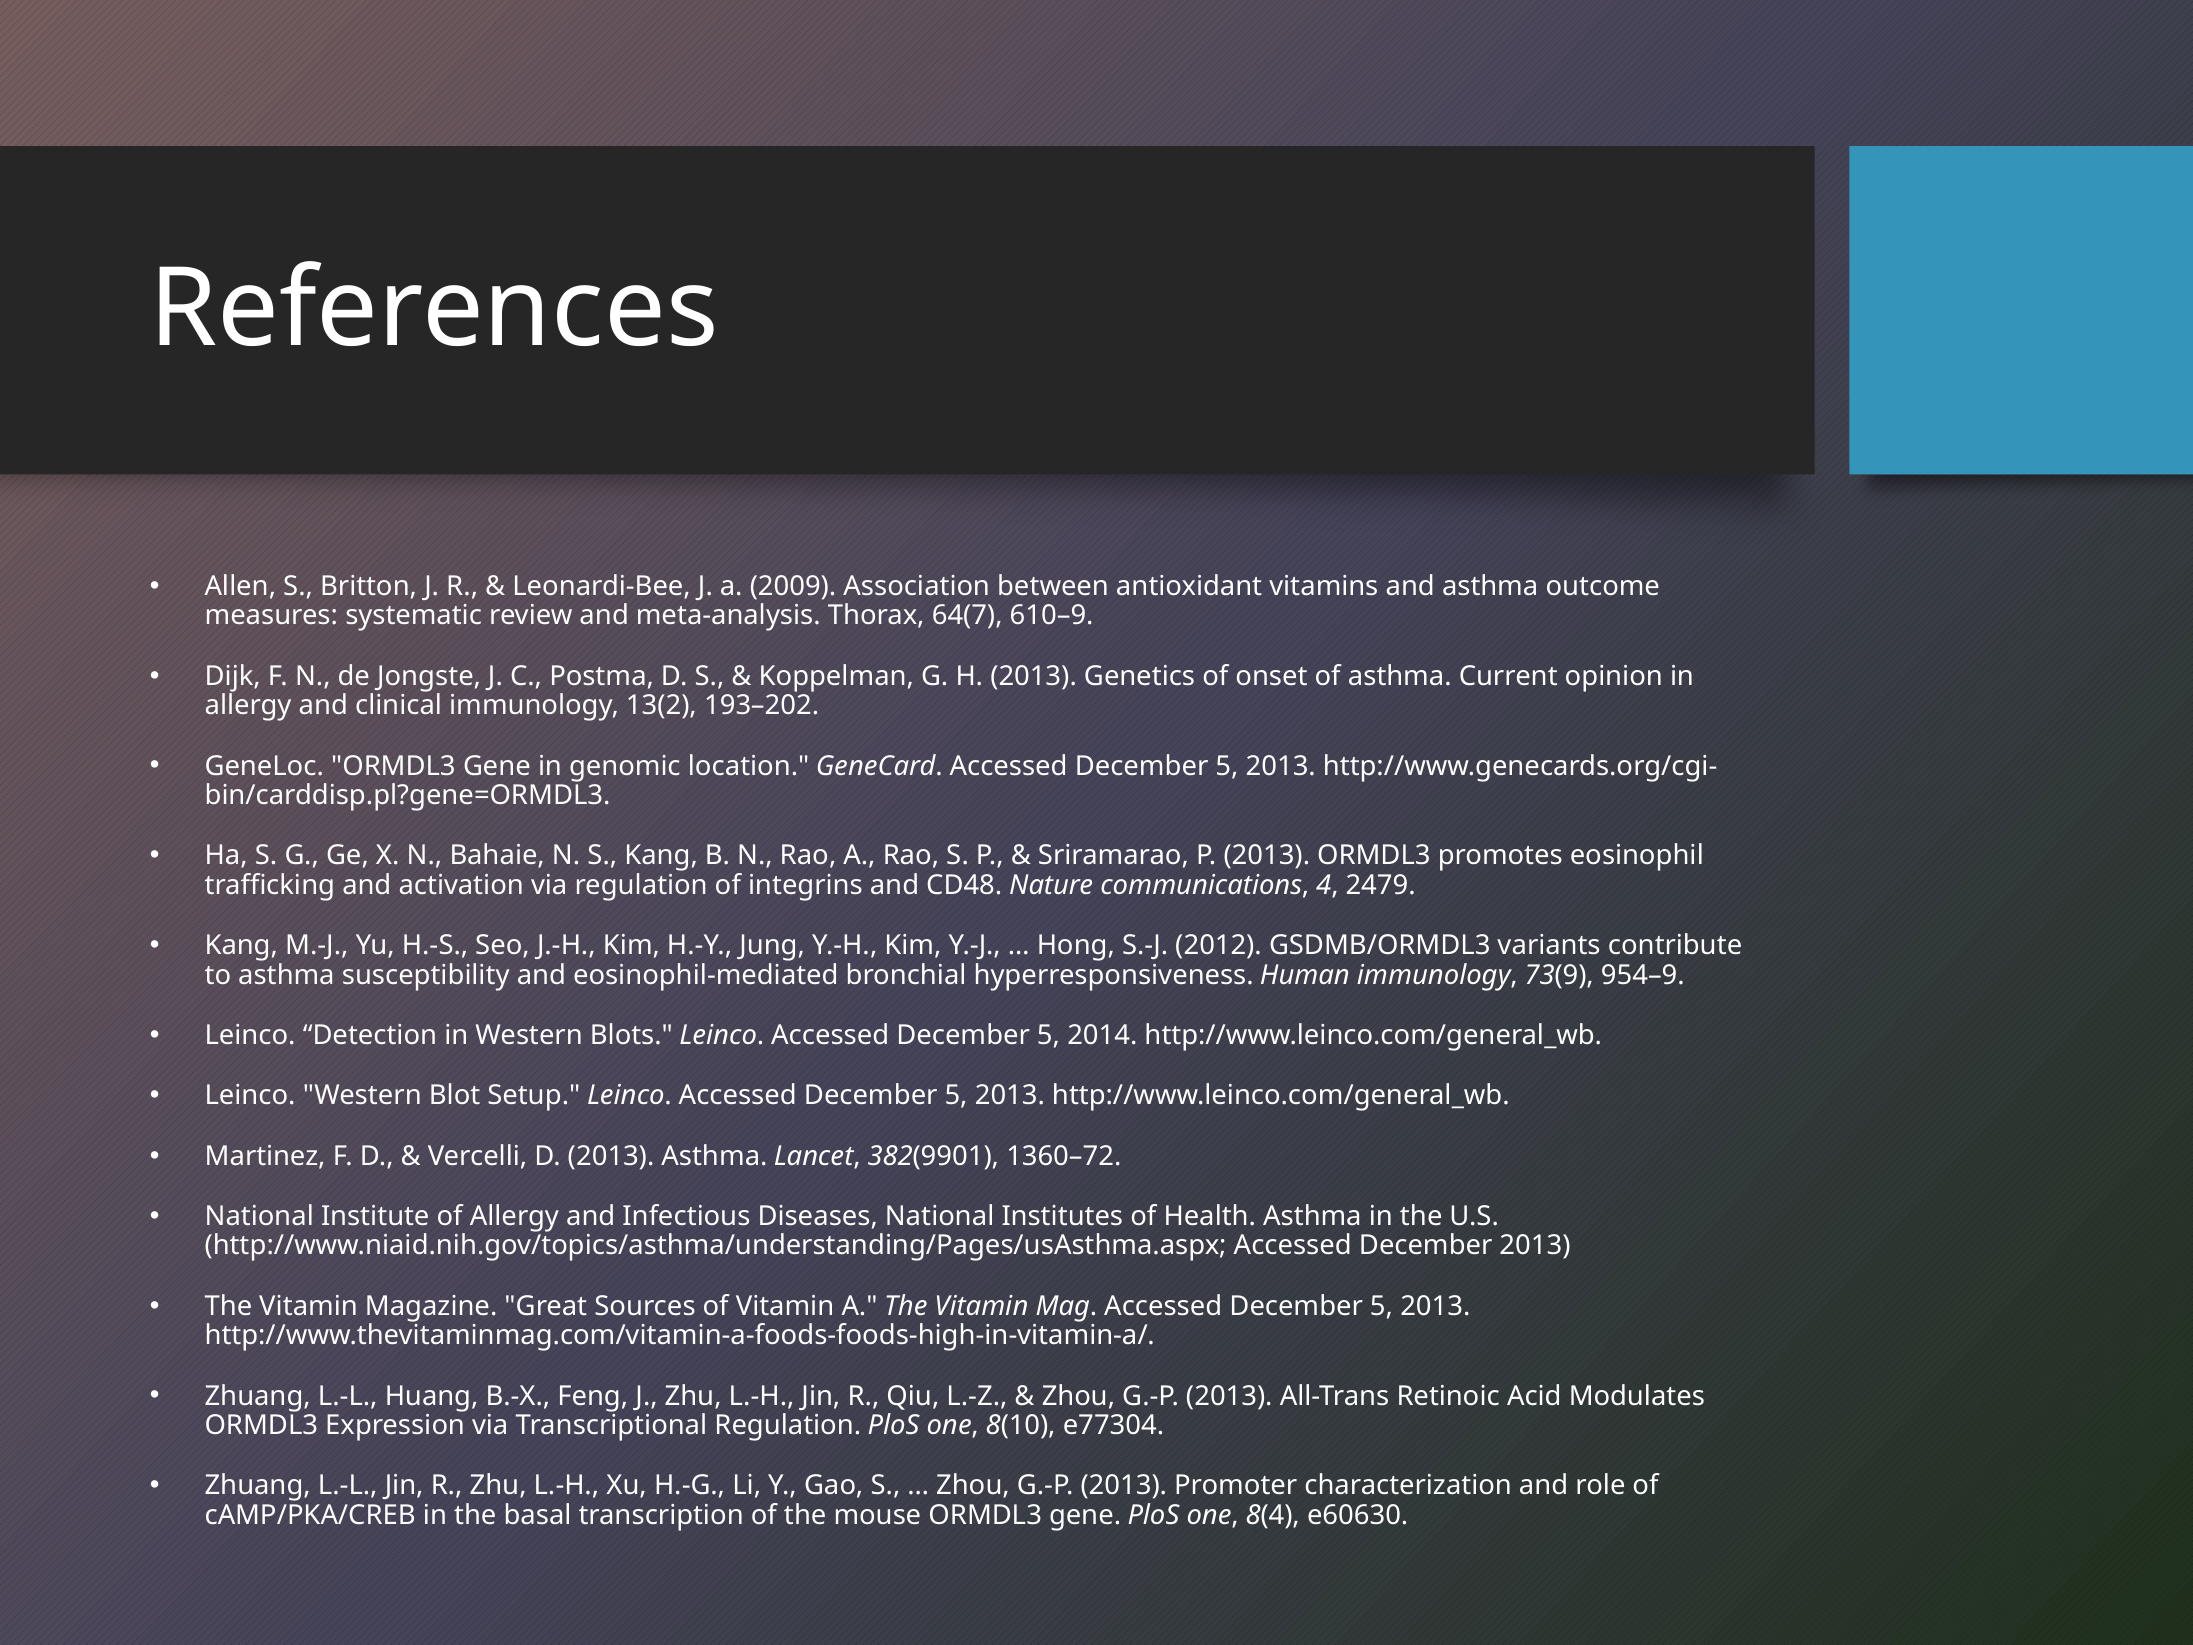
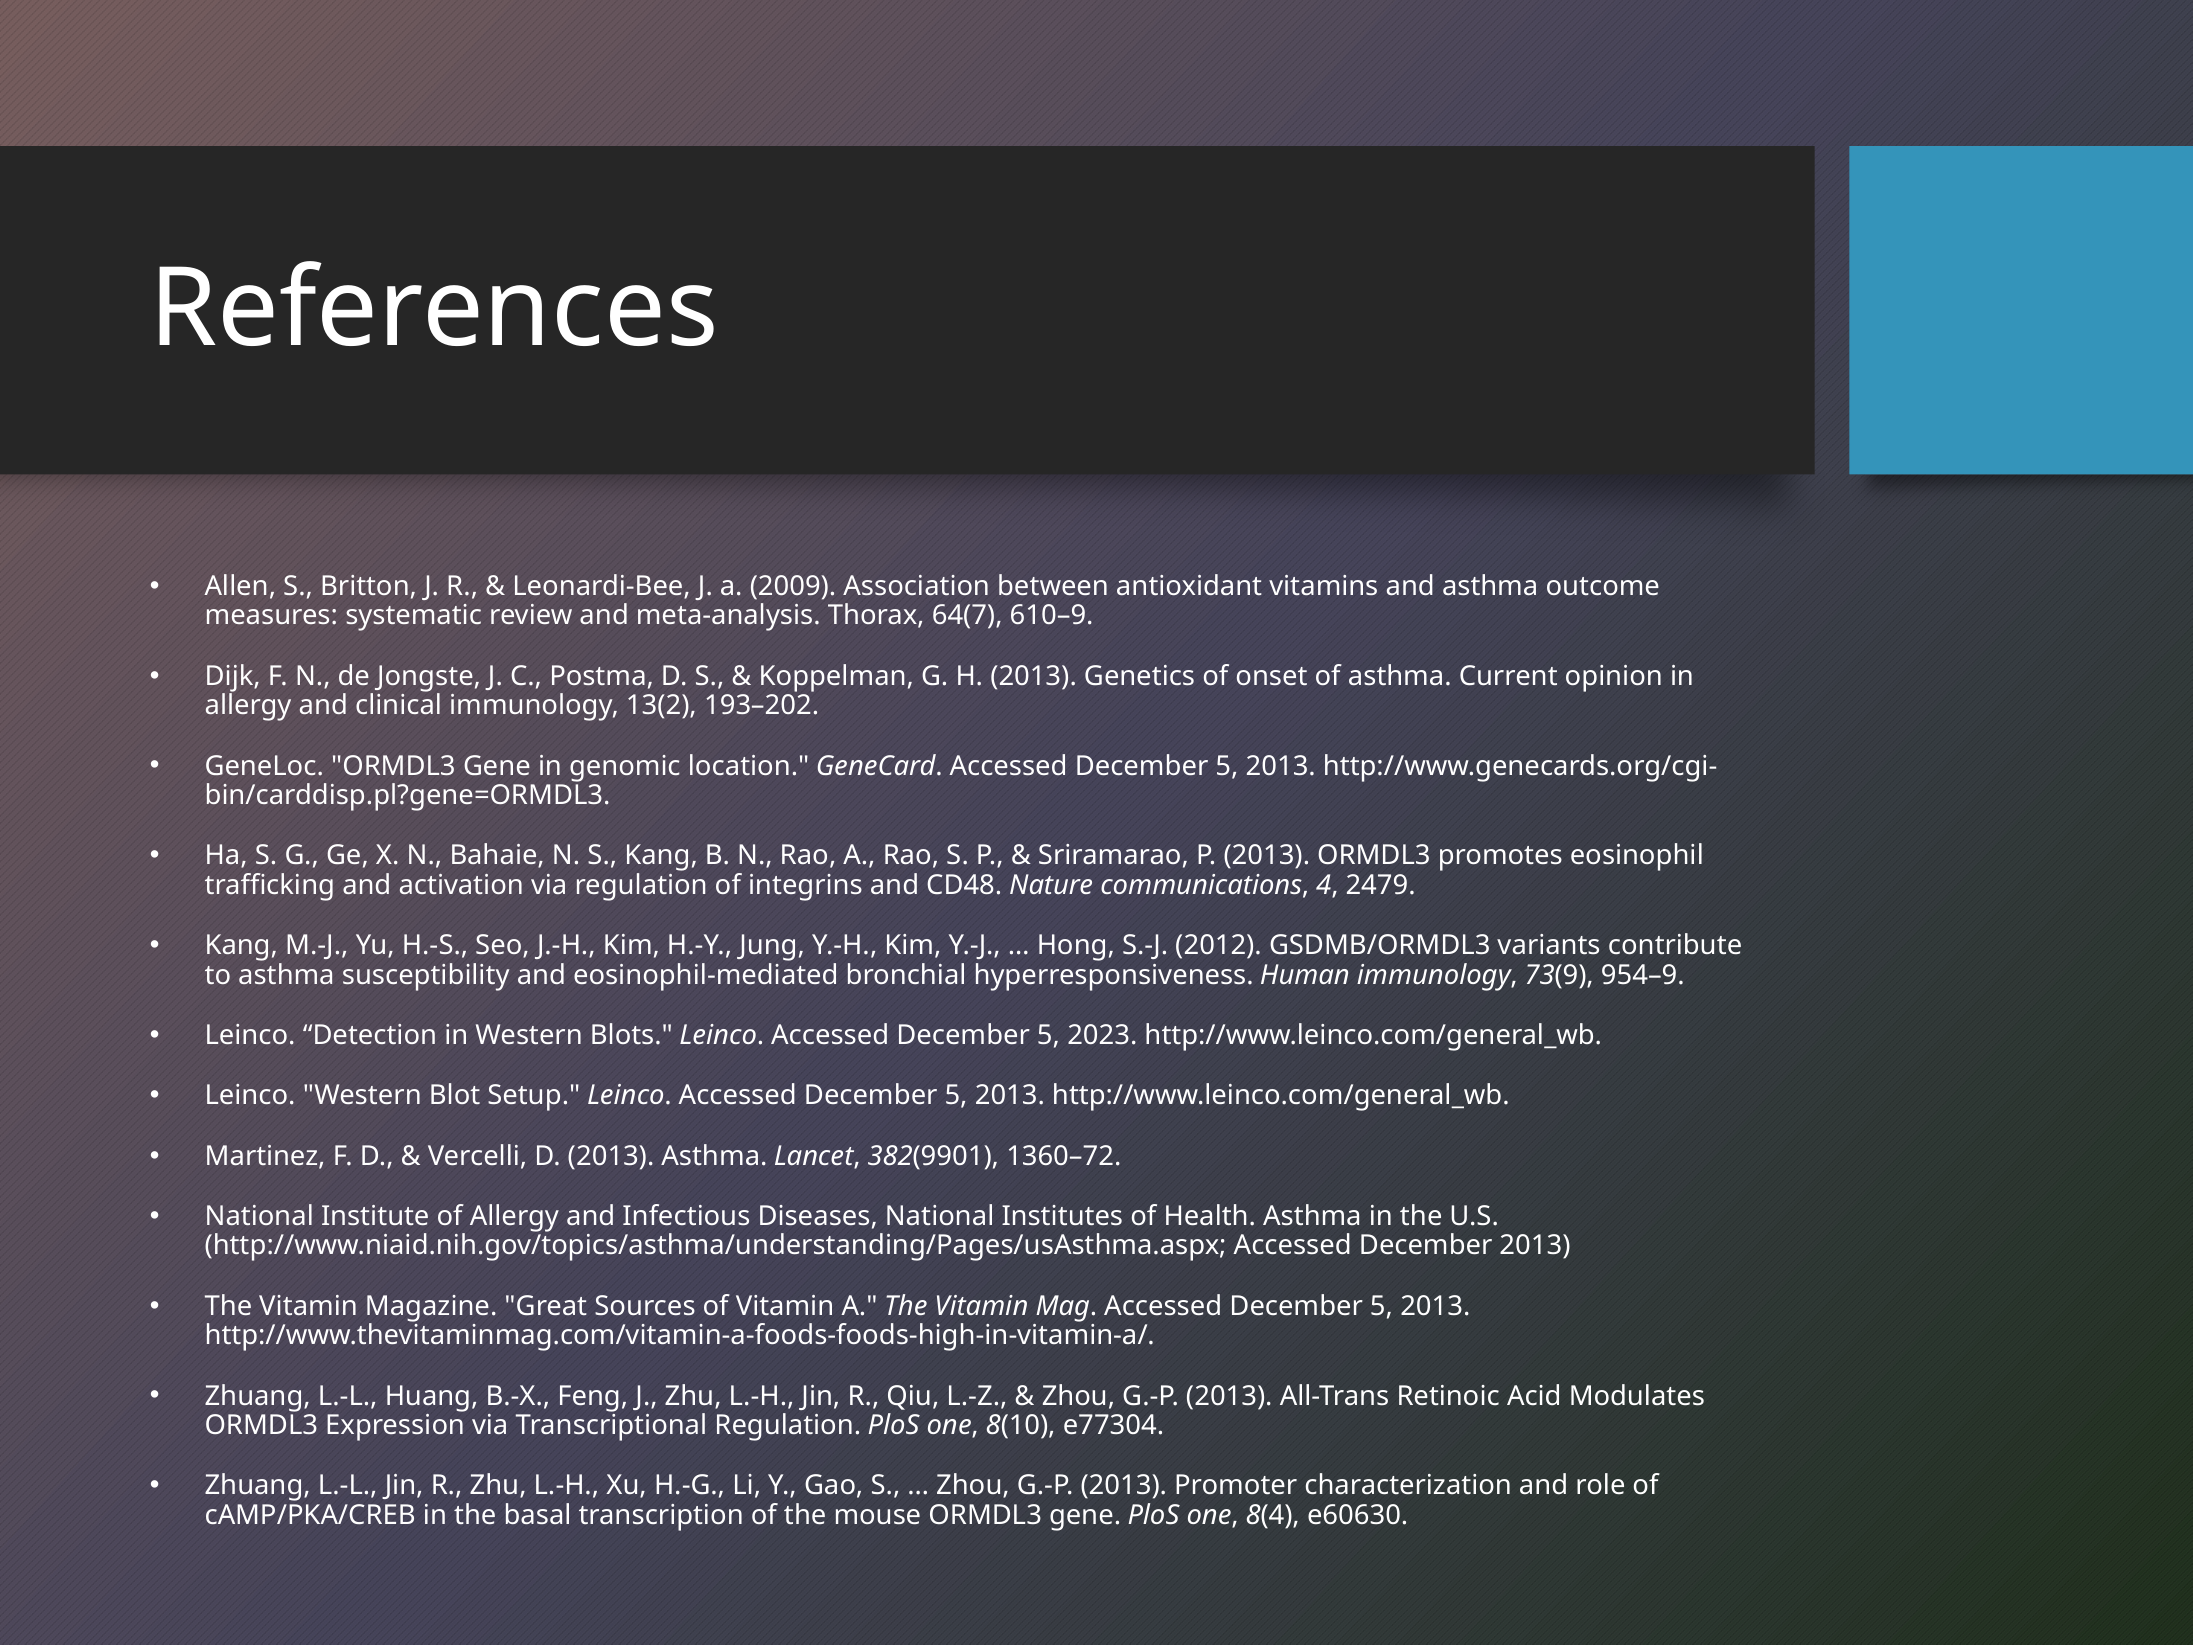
2014: 2014 -> 2023 (1102, 1035)
